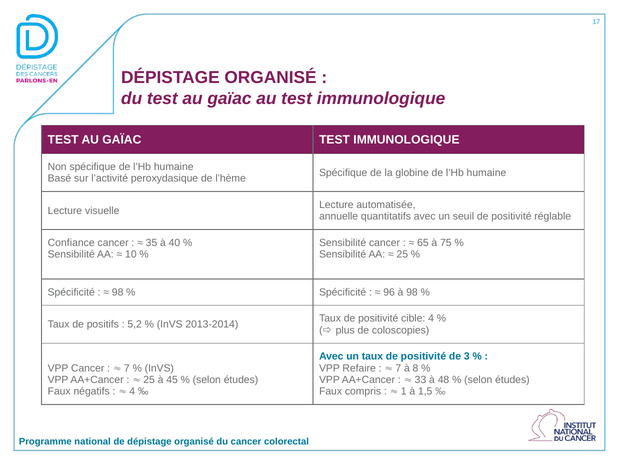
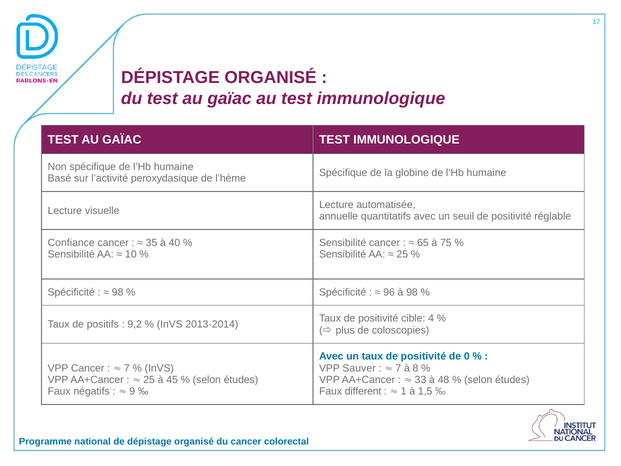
5,2: 5,2 -> 9,2 (135, 324)
3: 3 -> 0 (467, 356)
Refaire: Refaire -> Sauver (359, 368)
4: 4 -> 9 (132, 391)
compris: compris -> different (363, 391)
